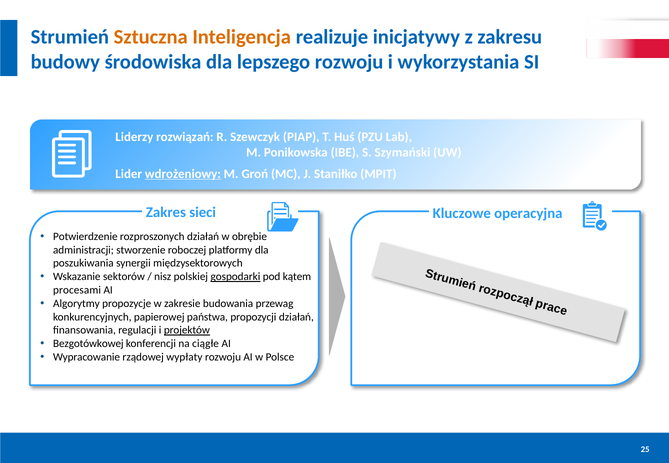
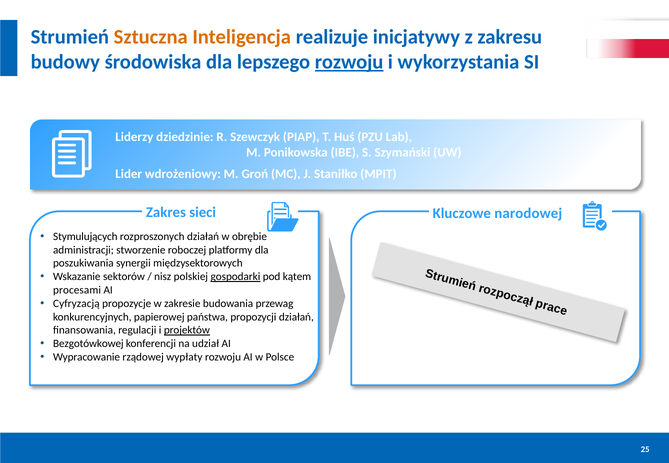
rozwoju underline: none -> present (349, 62)
rozwiązań: rozwiązań -> dziedzinie (185, 137)
wdrożeniowy underline: present -> none (183, 174)
operacyjna: operacyjna -> narodowej (528, 214)
Potwierdzenie: Potwierdzenie -> Stymulujących (85, 237)
Algorytmy: Algorytmy -> Cyfryzacją (76, 304)
ciągłe: ciągłe -> udział (206, 344)
